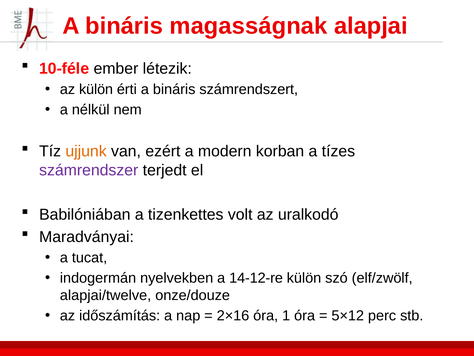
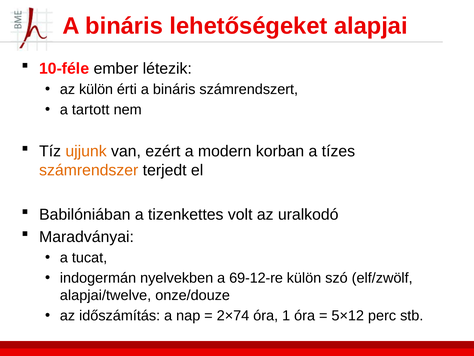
magasságnak: magasságnak -> lehetőségeket (249, 26)
nélkül: nélkül -> tartott (91, 110)
számrendszer colour: purple -> orange (89, 170)
14-12-re: 14-12-re -> 69-12-re (256, 278)
2×16: 2×16 -> 2×74 (233, 315)
